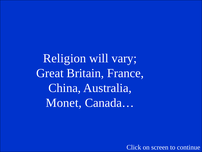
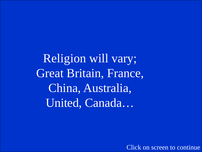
Monet: Monet -> United (64, 102)
